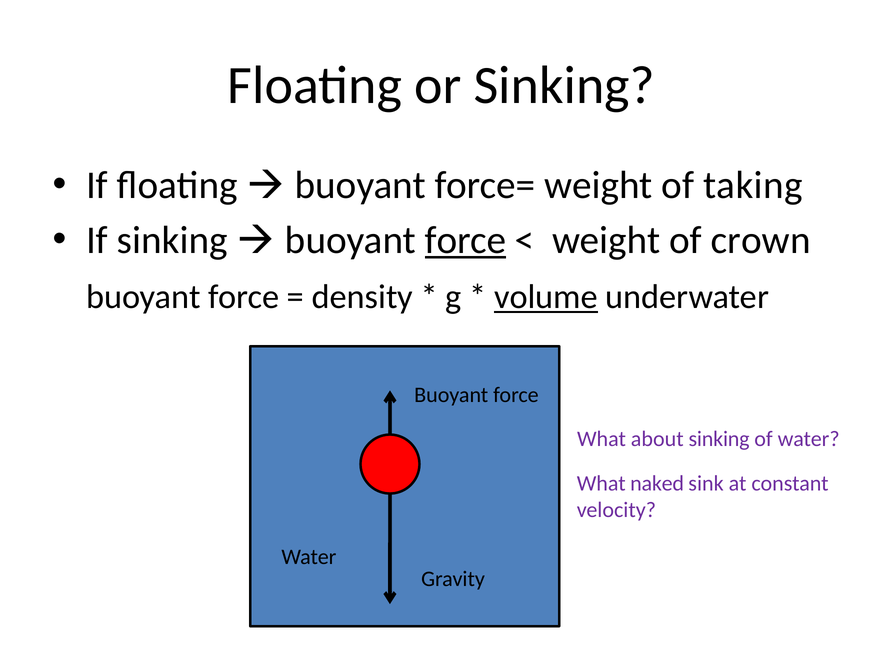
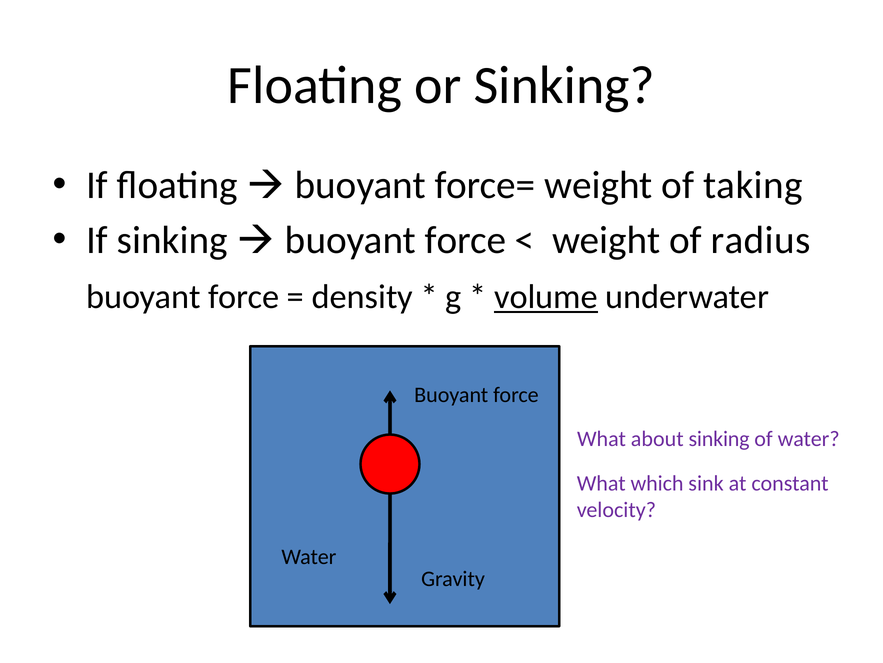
force underline: present -> none (466, 240)
crown: crown -> radius (761, 240)
naked: naked -> which (657, 483)
